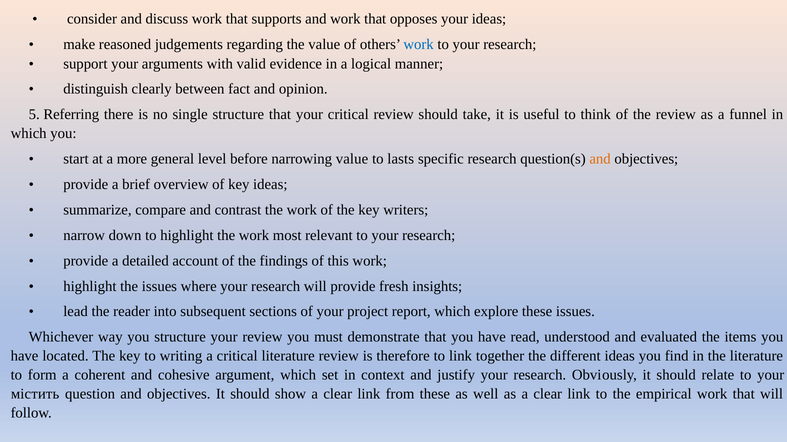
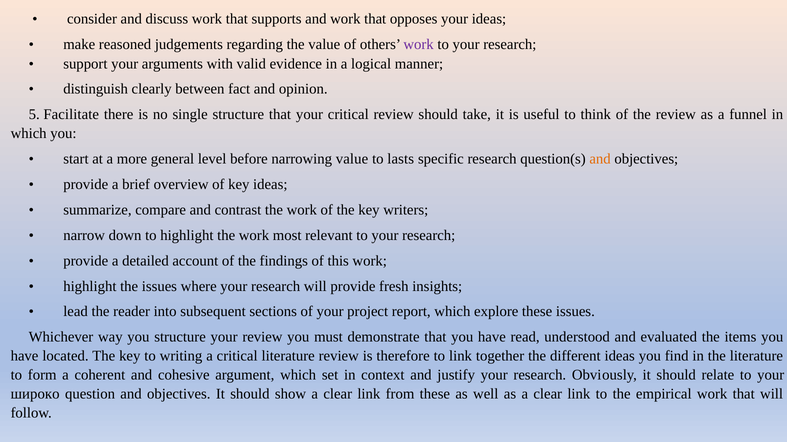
work colour: blue -> purple (419, 44)
Referring: Referring -> Facilitate (71, 115)
містить: містить -> широко (35, 394)
